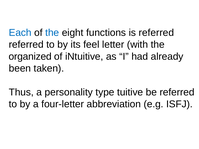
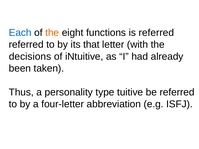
the colour: blue -> orange (52, 33)
feel: feel -> that (91, 45)
organized: organized -> decisions (30, 57)
